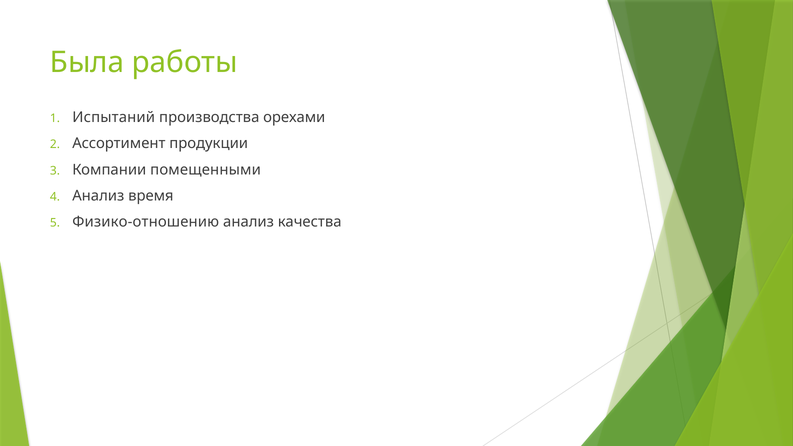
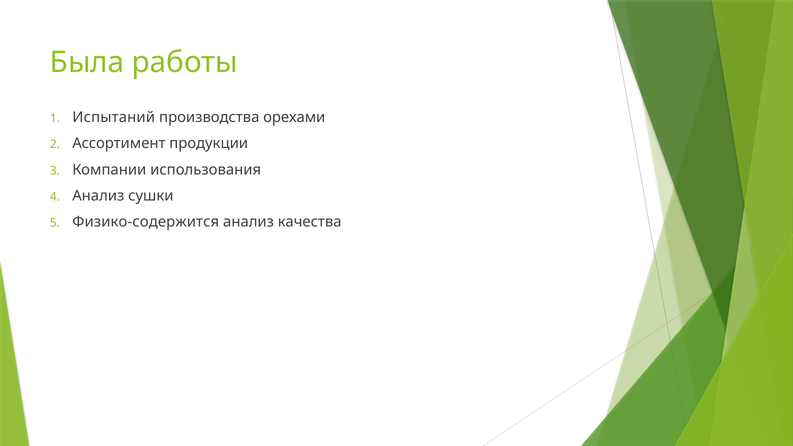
помещенными: помещенными -> использования (206, 170)
время: время -> сушки (151, 196)
Физико-отношению: Физико-отношению -> Физико-содержится (146, 222)
